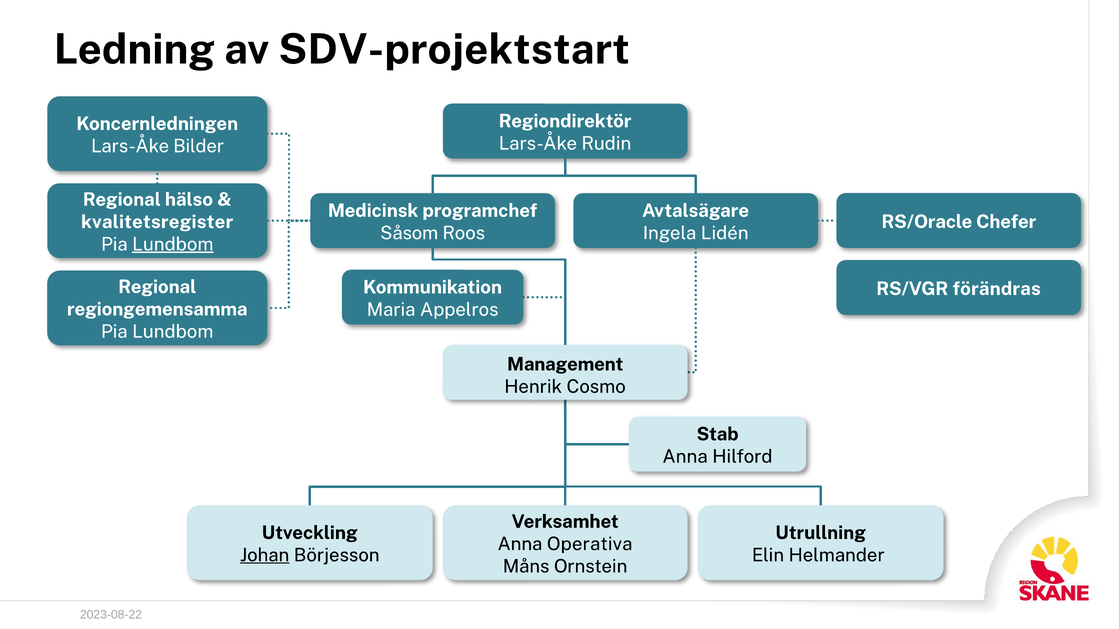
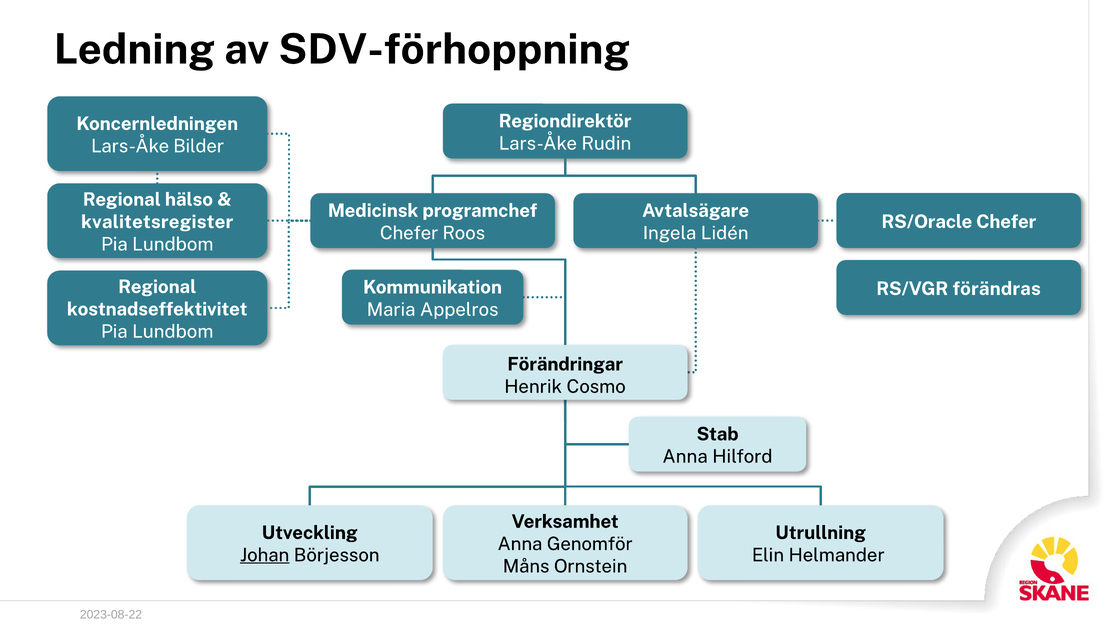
SDV-projektstart: SDV-projektstart -> SDV-förhoppning (454, 50)
Såsom: Såsom -> Chefer (409, 233)
Lundbom underline: present -> none (173, 244)
regiongemensamma: regiongemensamma -> kostnadseffektivitet (157, 309)
Management: Management -> Förändringar (565, 365)
Operativa: Operativa -> Genomför (590, 544)
